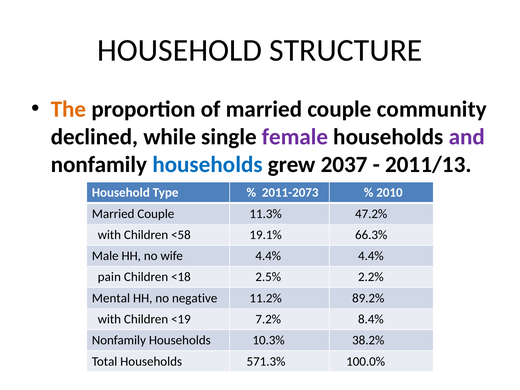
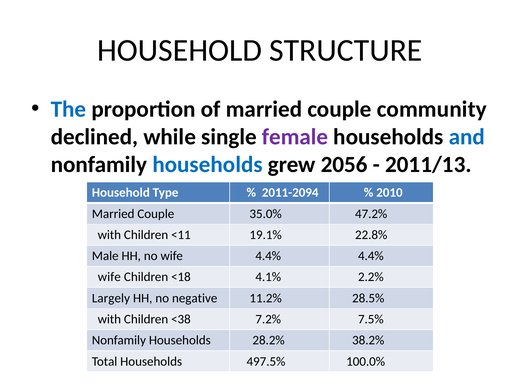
The colour: orange -> blue (68, 109)
and colour: purple -> blue (467, 137)
2037: 2037 -> 2056 (344, 165)
2011-2073: 2011-2073 -> 2011-2094 (290, 193)
11.3%: 11.3% -> 35.0% (266, 214)
<58: <58 -> <11 (181, 235)
66.3%: 66.3% -> 22.8% (371, 235)
pain: pain -> wife (109, 277)
2.5%: 2.5% -> 4.1% (268, 277)
Mental: Mental -> Largely (111, 298)
89.2%: 89.2% -> 28.5% (368, 298)
<19: <19 -> <38 (181, 319)
8.4%: 8.4% -> 7.5% (371, 319)
10.3%: 10.3% -> 28.2% (269, 340)
571.3%: 571.3% -> 497.5% (266, 361)
